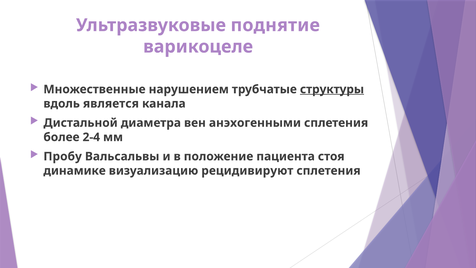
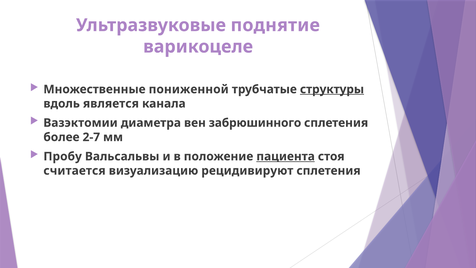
нарушением: нарушением -> пониженной (189, 89)
Дистальной: Дистальной -> Вазэктомии (81, 123)
анэхогенными: анэхогенными -> забрюшинного (255, 123)
2-4: 2-4 -> 2-7 (91, 137)
пациента underline: none -> present (286, 156)
динамике: динамике -> считается (74, 171)
